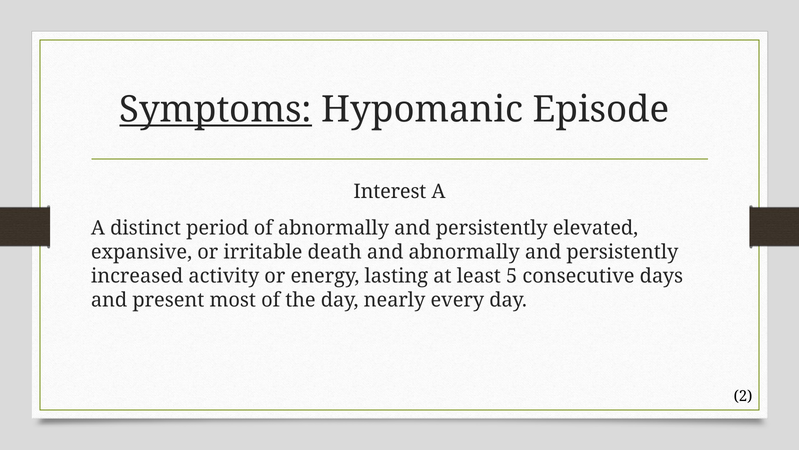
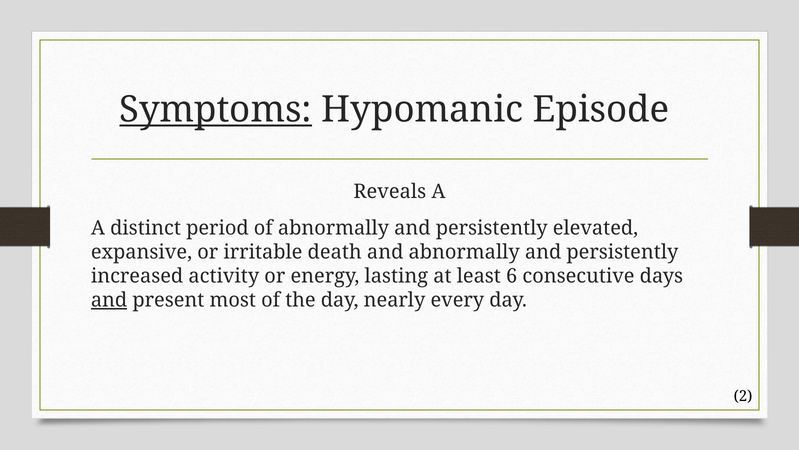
Interest: Interest -> Reveals (390, 191)
5: 5 -> 6 (512, 276)
and underline: none -> present (109, 300)
